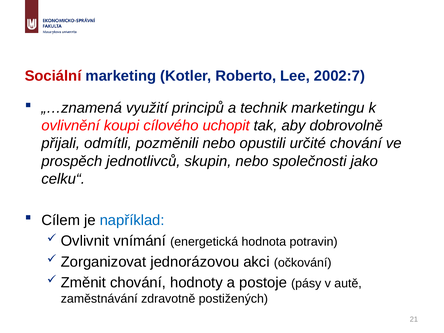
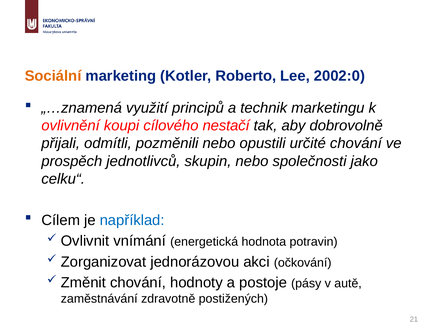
Sociální colour: red -> orange (53, 76)
2002:7: 2002:7 -> 2002:0 (339, 76)
uchopit: uchopit -> nestačí (226, 126)
